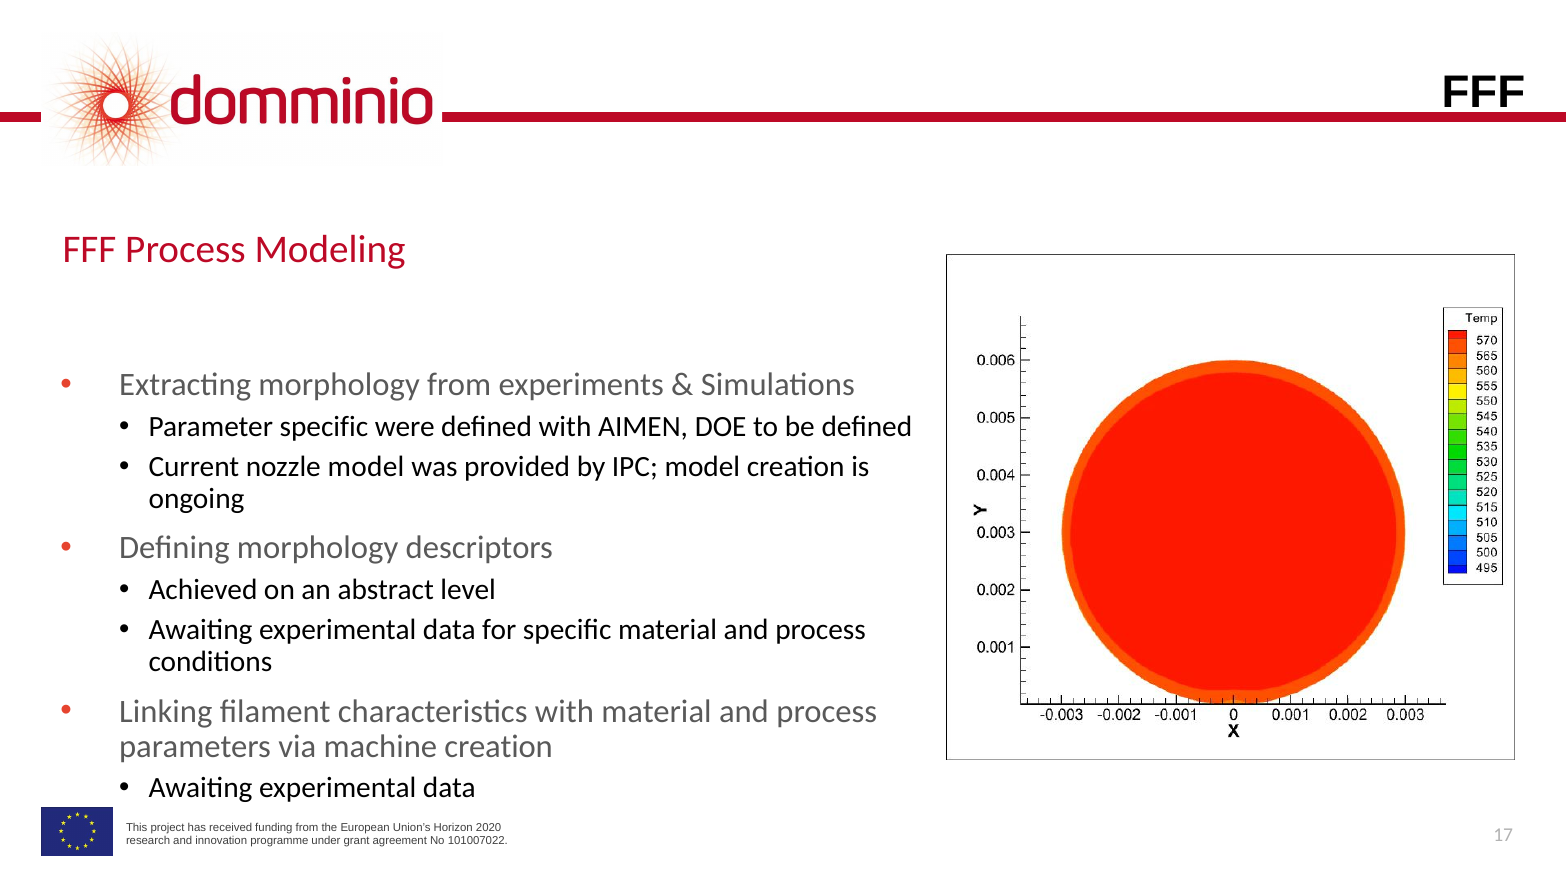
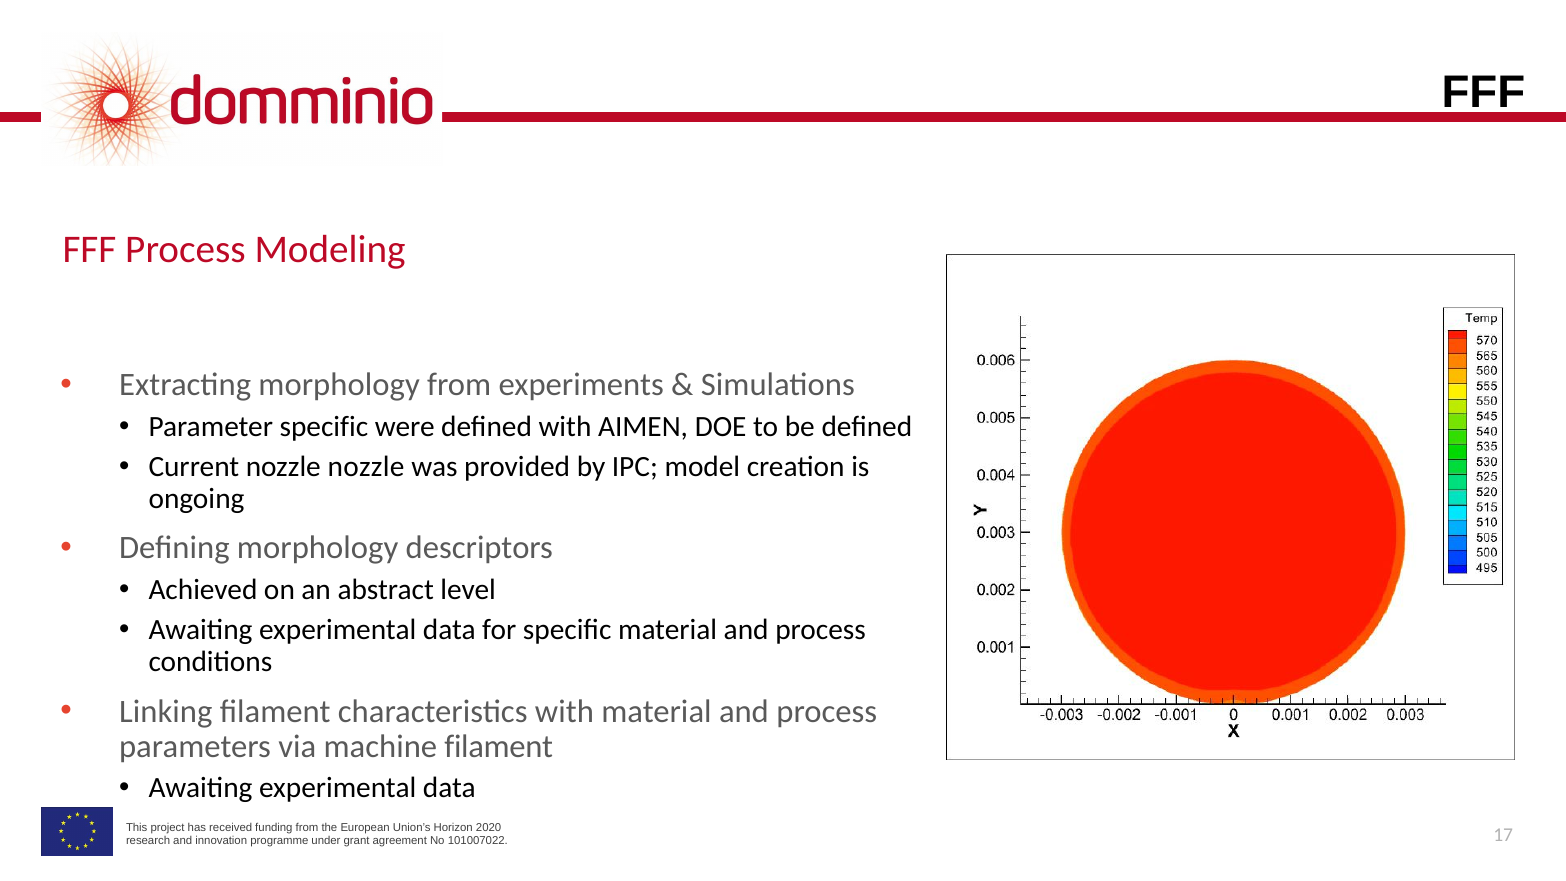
nozzle model: model -> nozzle (366, 467)
machine creation: creation -> filament (499, 746)
